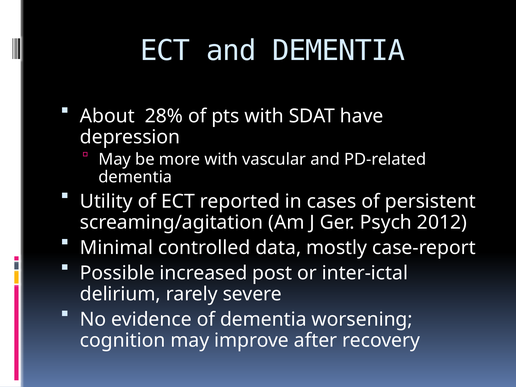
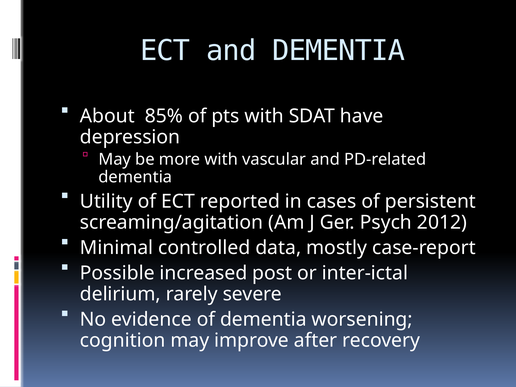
28%: 28% -> 85% (164, 116)
